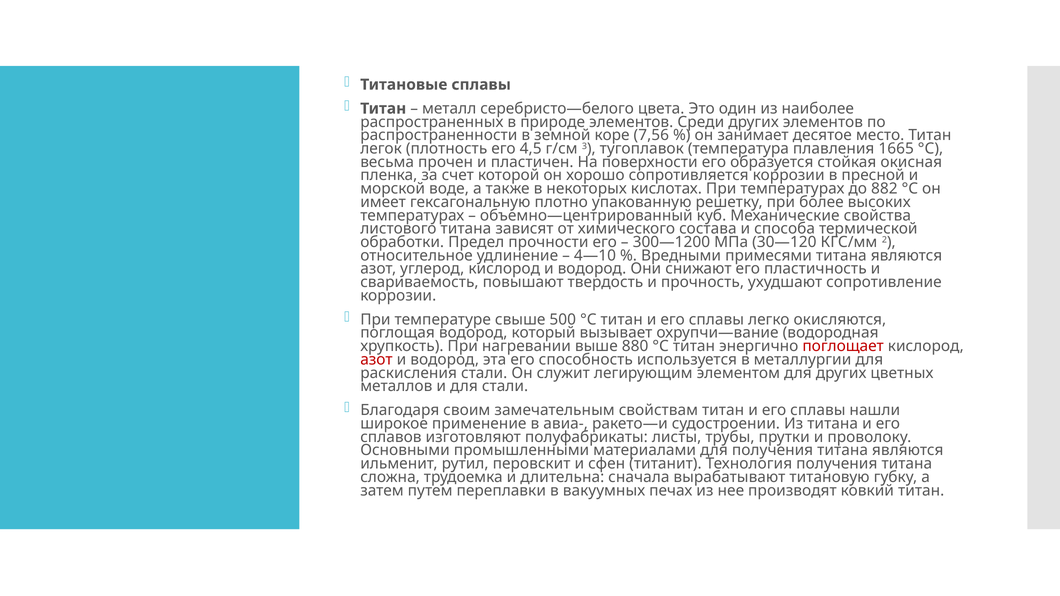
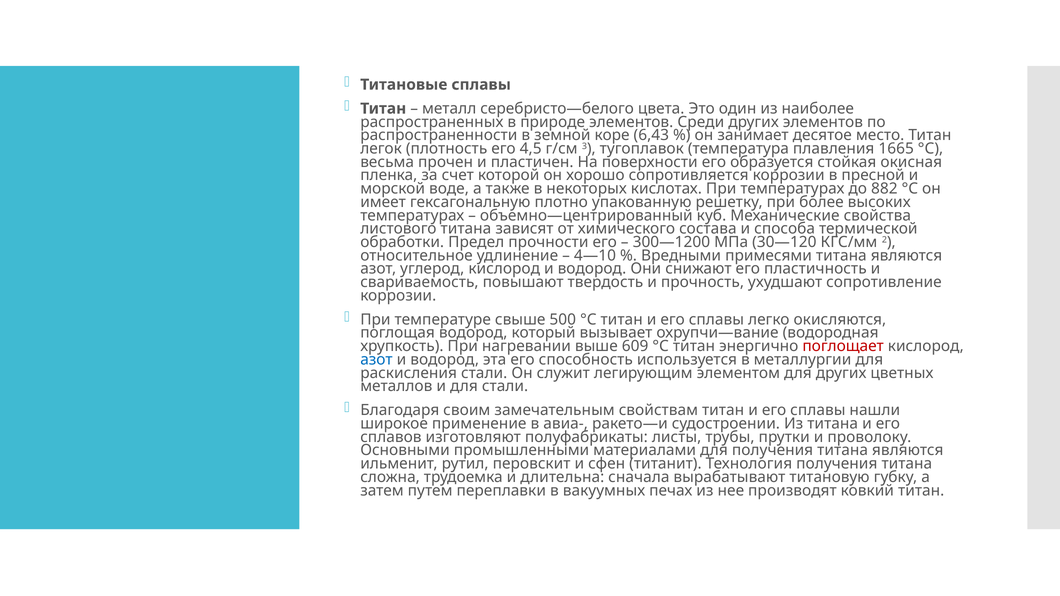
7,56: 7,56 -> 6,43 (651, 135)
880: 880 -> 609 (635, 346)
азот colour: red -> blue (376, 360)
